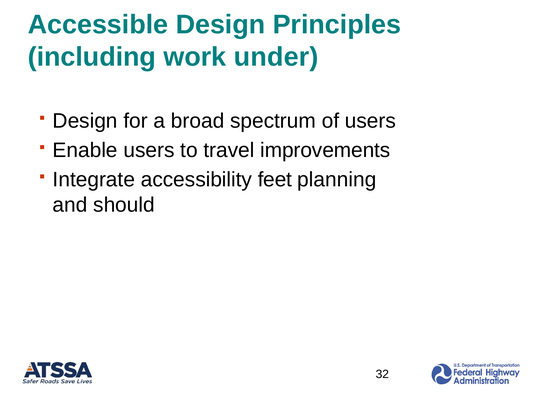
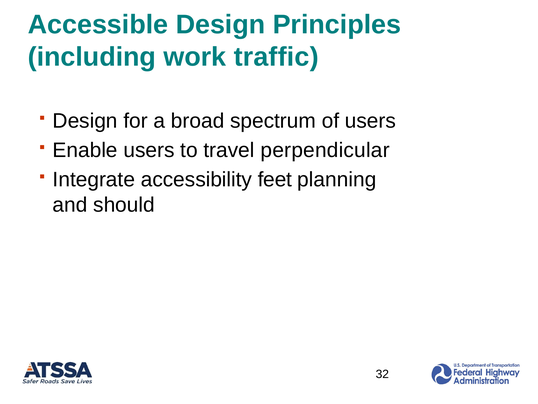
under: under -> traffic (276, 57)
improvements: improvements -> perpendicular (325, 150)
